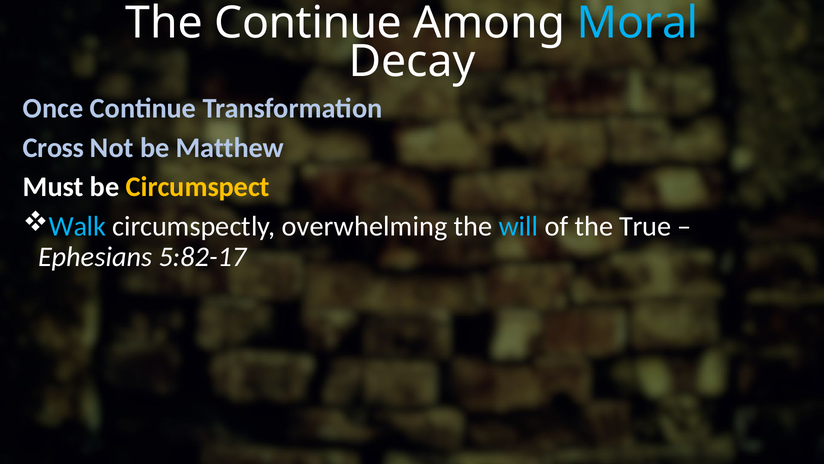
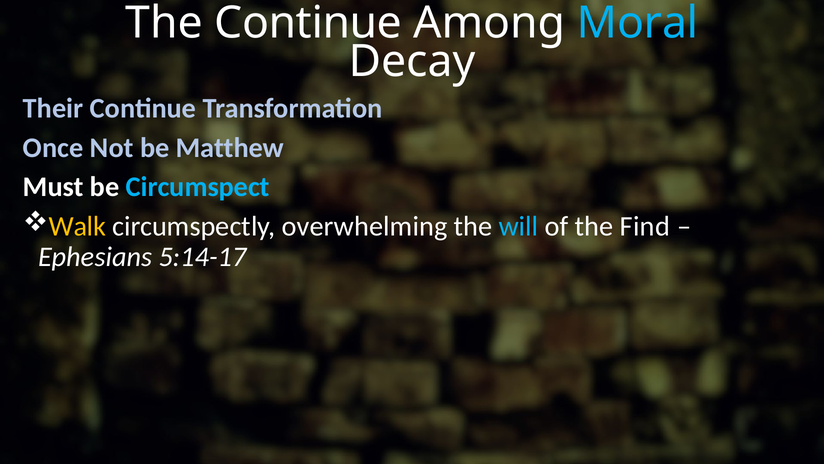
Once: Once -> Their (53, 108)
Cross: Cross -> Once (53, 148)
Circumspect colour: yellow -> light blue (198, 187)
Walk colour: light blue -> yellow (77, 226)
True: True -> Find (645, 226)
5:82-17: 5:82-17 -> 5:14-17 (202, 257)
